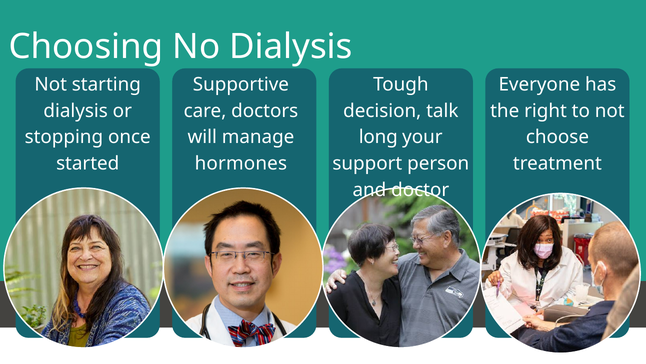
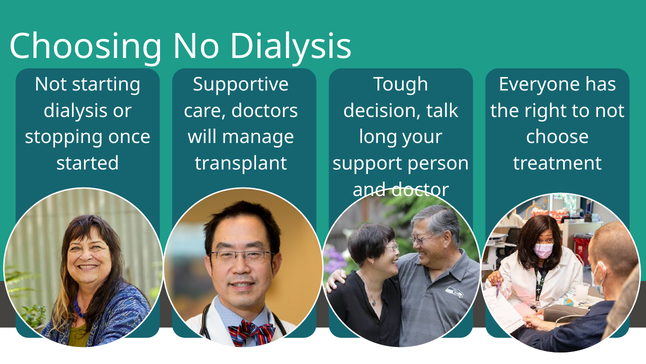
hormones: hormones -> transplant (241, 163)
